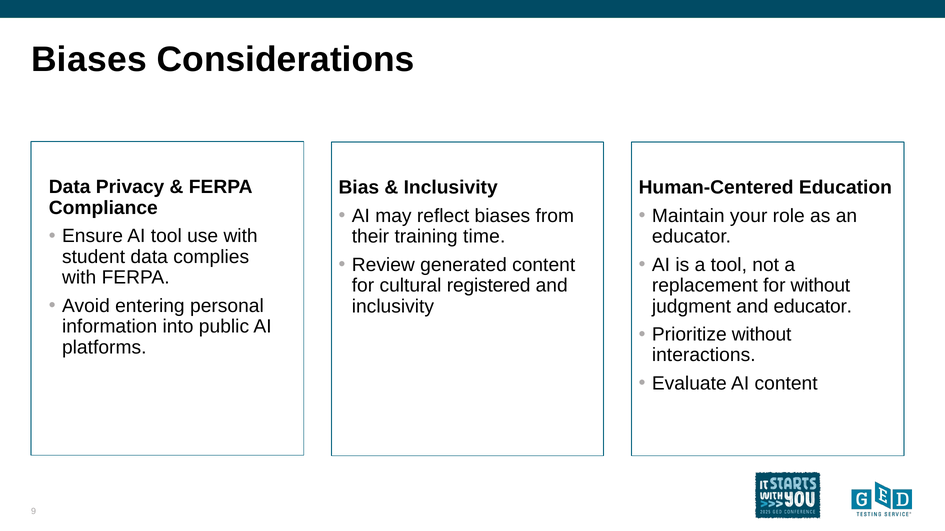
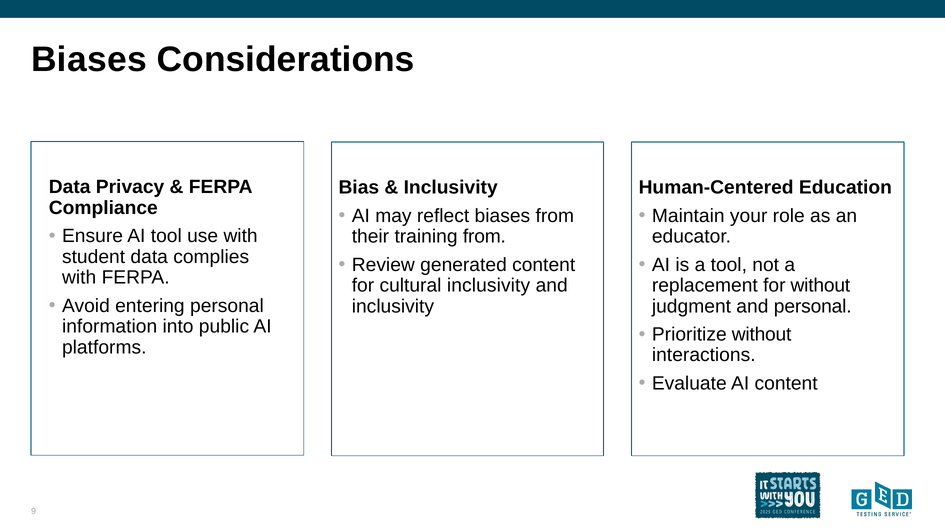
training time: time -> from (484, 237)
cultural registered: registered -> inclusivity (489, 286)
and educator: educator -> personal (813, 307)
